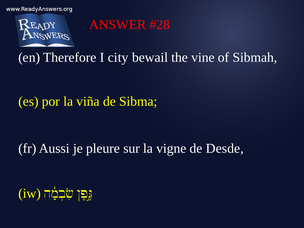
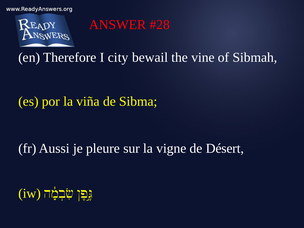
Desde: Desde -> Désert (225, 148)
